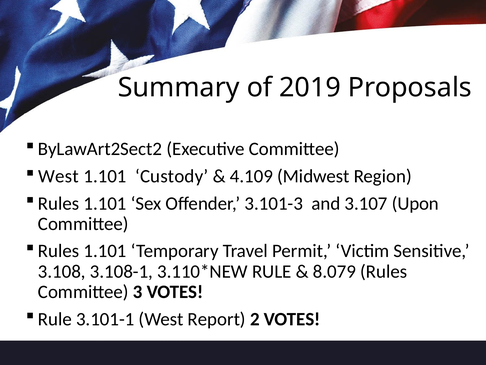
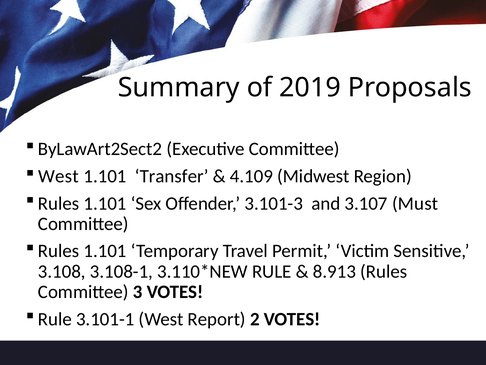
Custody: Custody -> Transfer (172, 176)
Upon: Upon -> Must (415, 203)
8.079: 8.079 -> 8.913 (334, 271)
